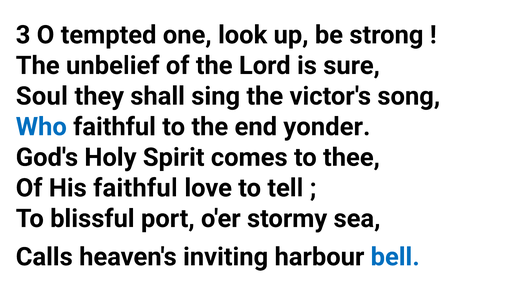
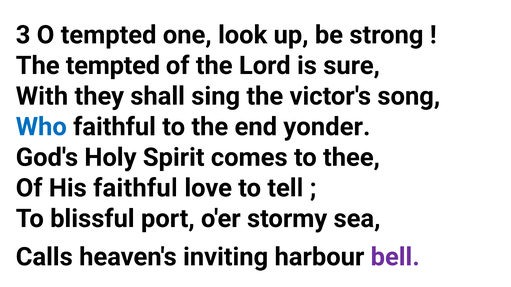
The unbelief: unbelief -> tempted (113, 66)
Soul: Soul -> With (42, 96)
bell colour: blue -> purple (395, 257)
